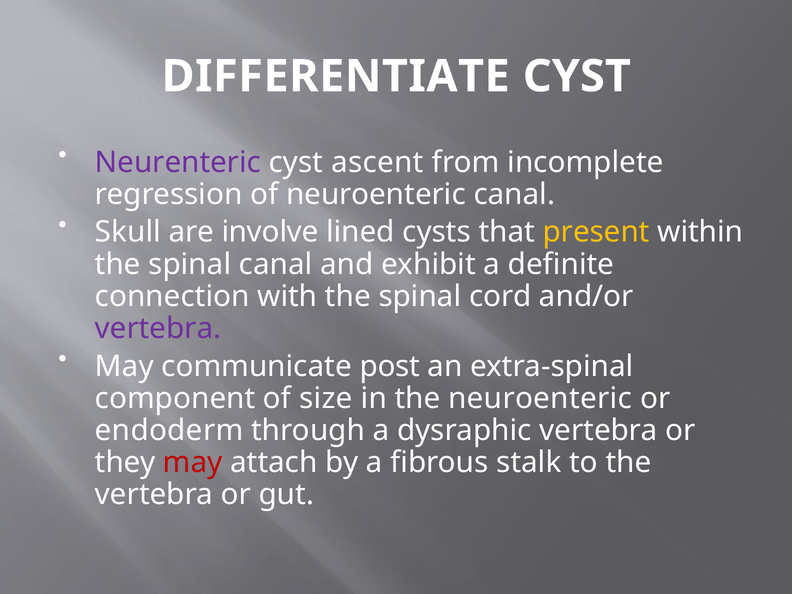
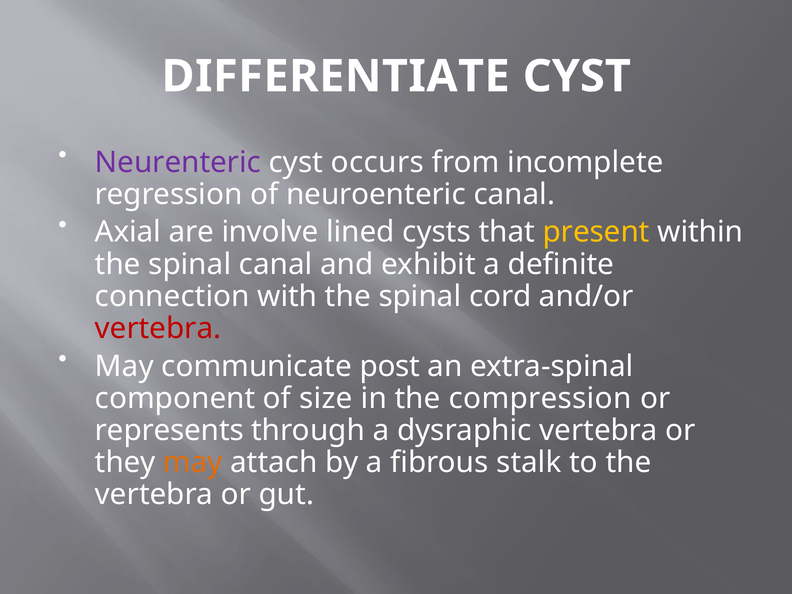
ascent: ascent -> occurs (377, 162)
Skull: Skull -> Axial (128, 232)
vertebra colour: purple -> red (158, 329)
the neuroenteric: neuroenteric -> compression (540, 398)
endoderm: endoderm -> represents (169, 430)
may colour: red -> orange (193, 463)
